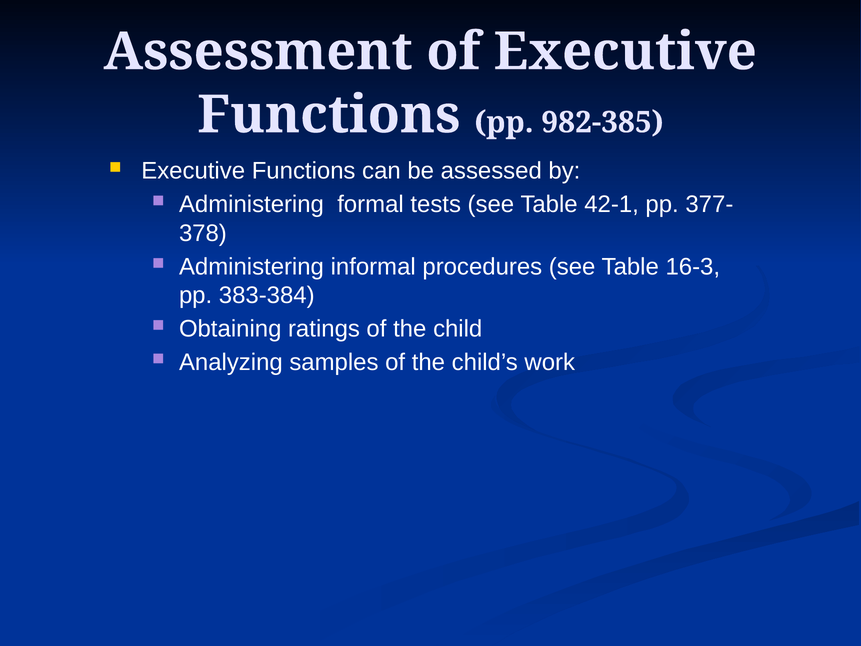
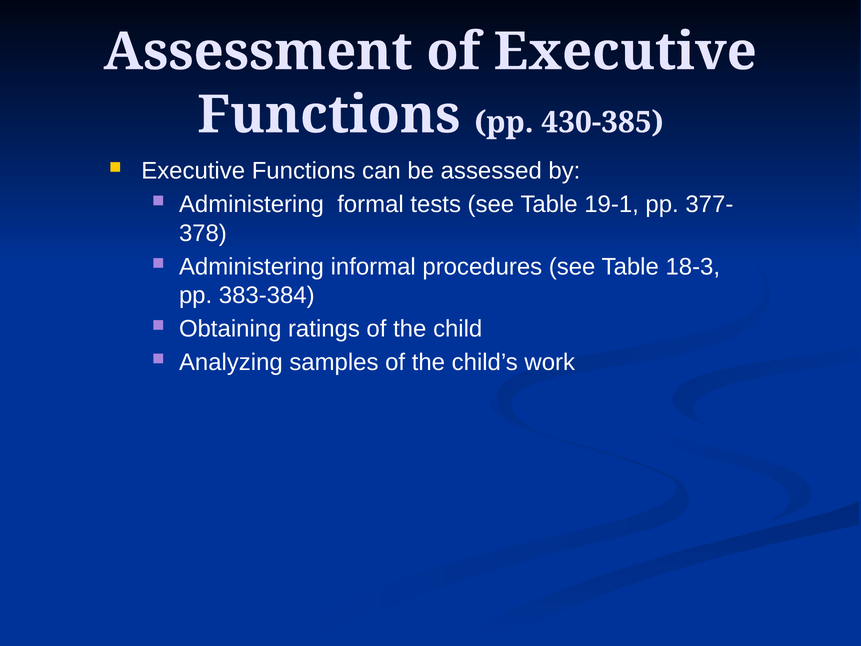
982-385: 982-385 -> 430-385 (602, 122)
42-1: 42-1 -> 19-1 (612, 205)
16-3: 16-3 -> 18-3 (693, 267)
